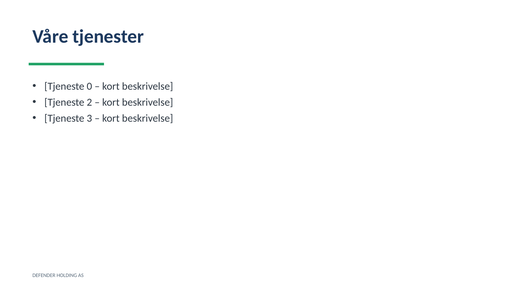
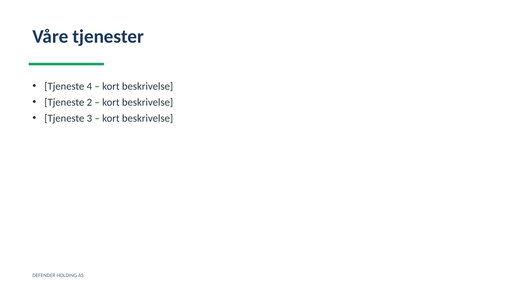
0: 0 -> 4 (89, 86)
